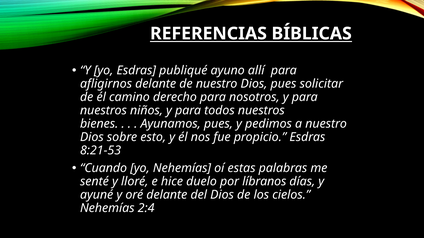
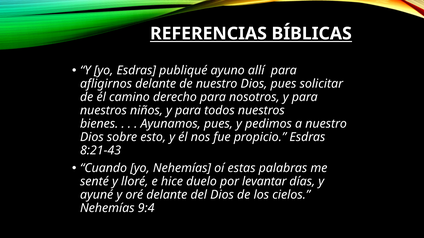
8:21-53: 8:21-53 -> 8:21-43 (101, 151)
líbranos: líbranos -> levantar (264, 182)
2:4: 2:4 -> 9:4 (146, 209)
